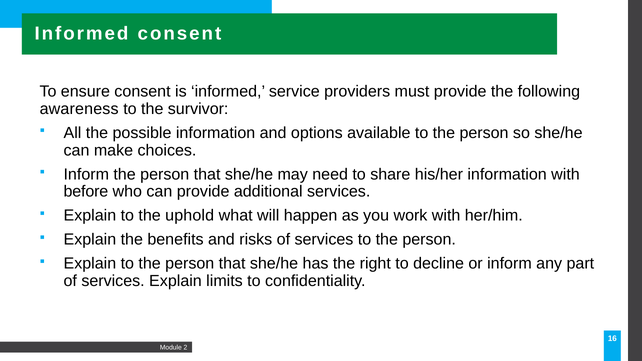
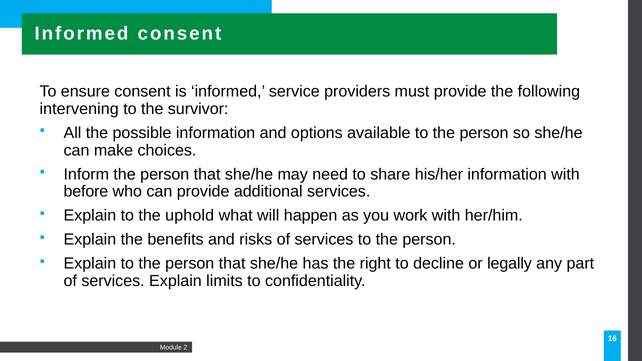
awareness: awareness -> intervening (79, 109)
or inform: inform -> legally (510, 264)
